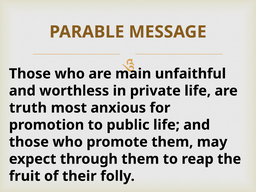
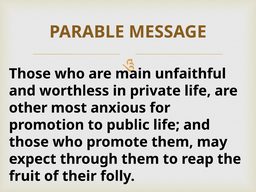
truth: truth -> other (28, 108)
